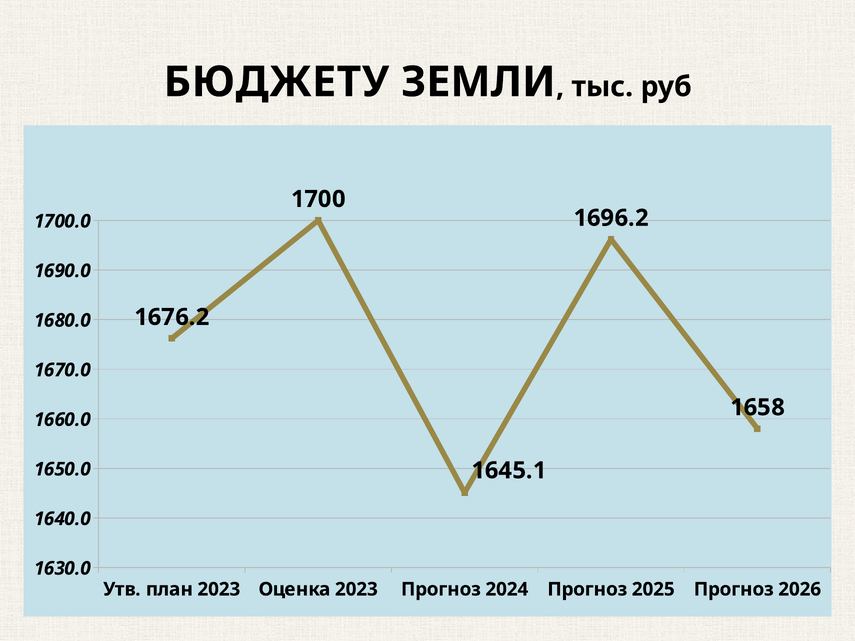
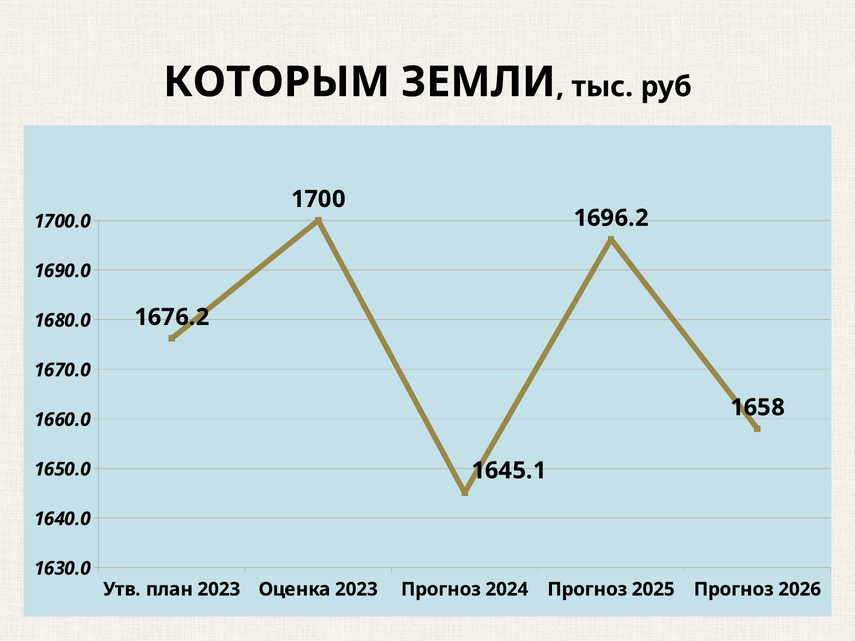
БЮДЖЕТУ: БЮДЖЕТУ -> КОТОРЫМ (277, 82)
